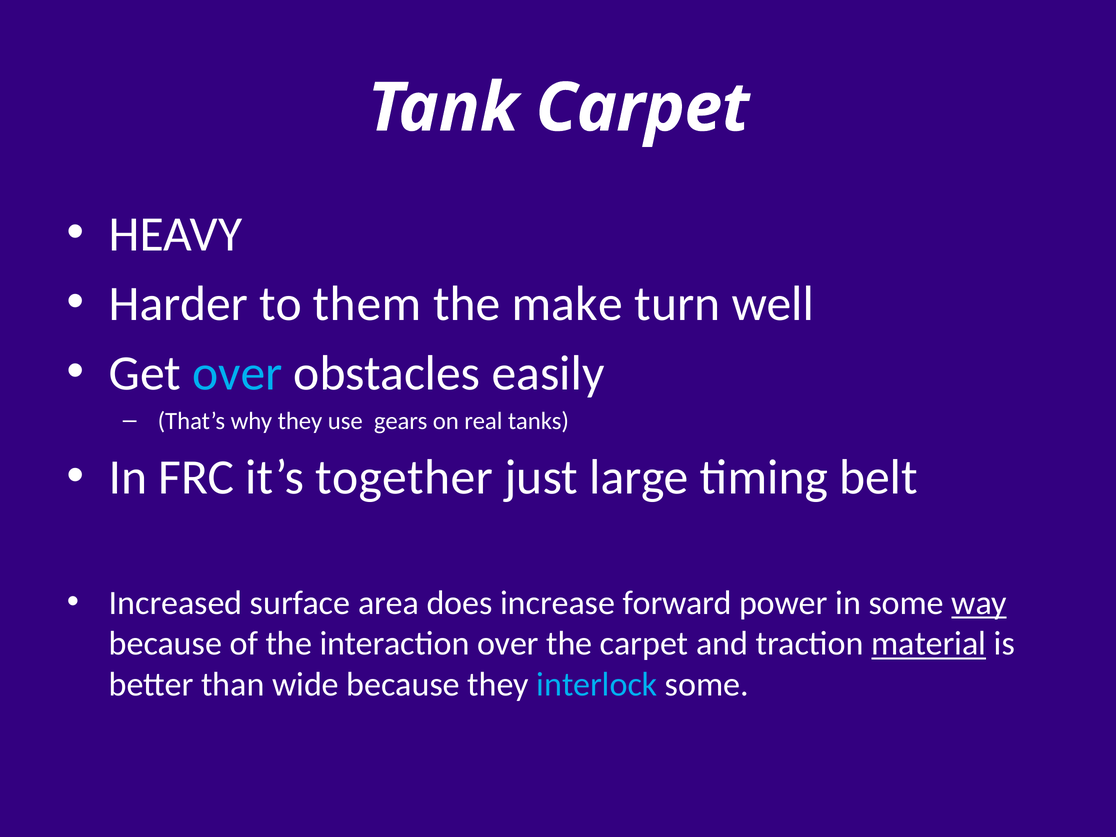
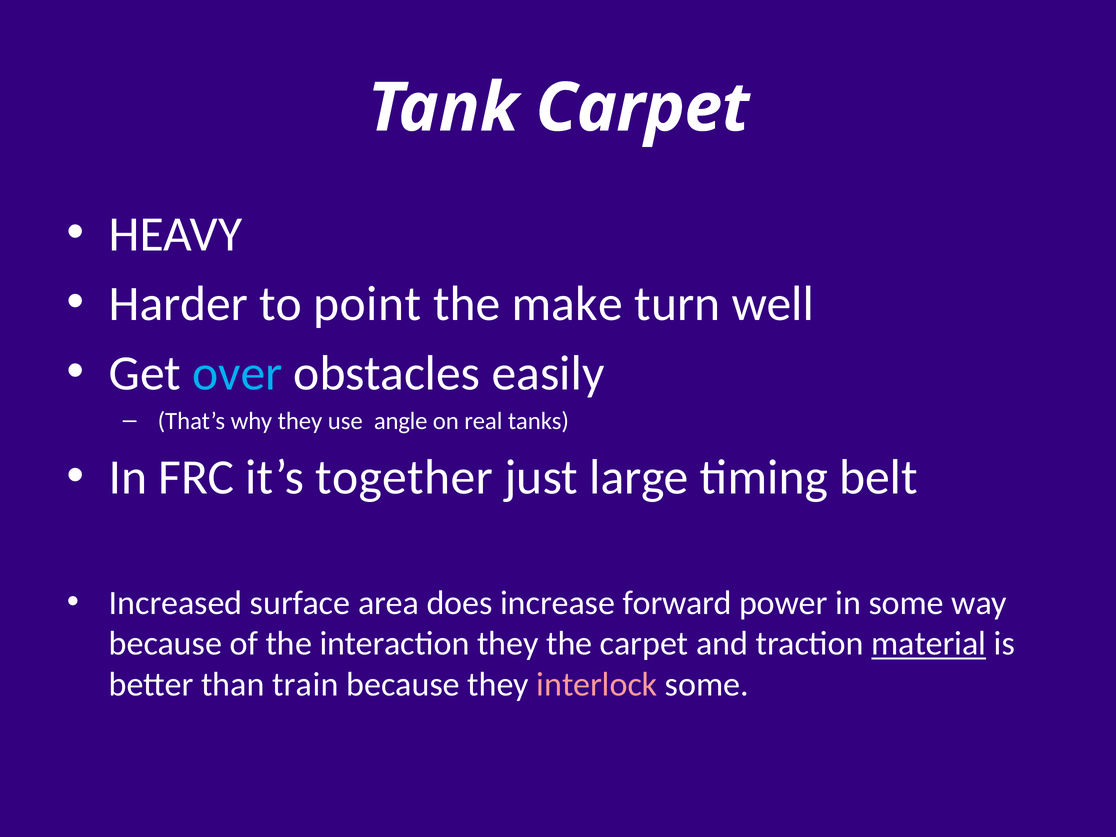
them: them -> point (367, 304)
gears: gears -> angle (401, 421)
way underline: present -> none (979, 603)
interaction over: over -> they (508, 644)
wide: wide -> train (305, 684)
interlock colour: light blue -> pink (597, 684)
